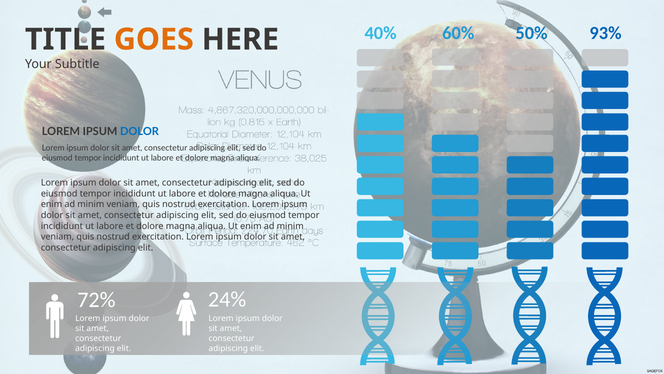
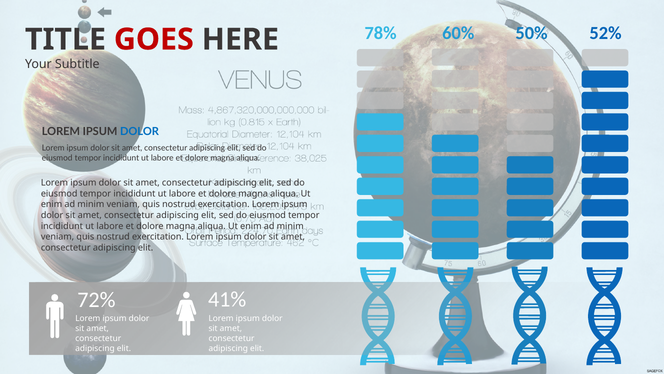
40%: 40% -> 78% (381, 33)
93%: 93% -> 52% (606, 33)
GOES colour: orange -> red (154, 39)
24%: 24% -> 41% (227, 299)
